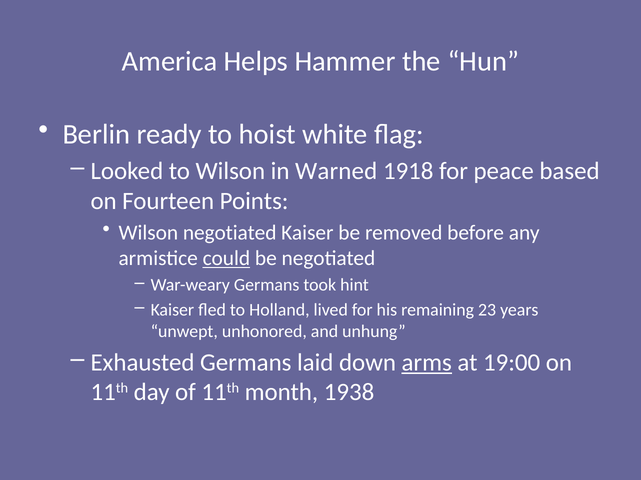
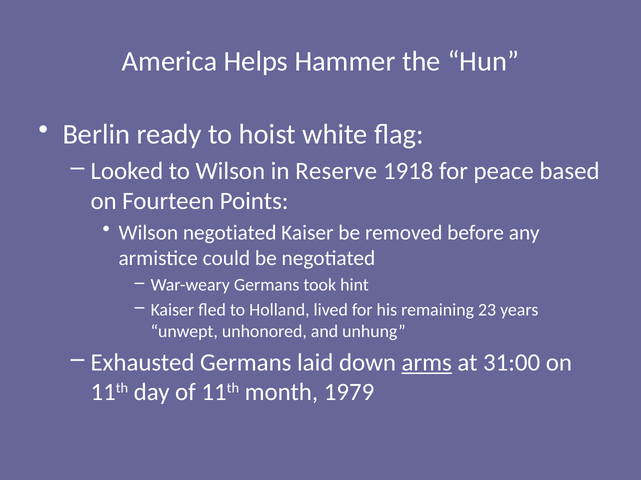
Warned: Warned -> Reserve (336, 171)
could underline: present -> none (226, 259)
19:00: 19:00 -> 31:00 (512, 363)
1938: 1938 -> 1979 (349, 393)
